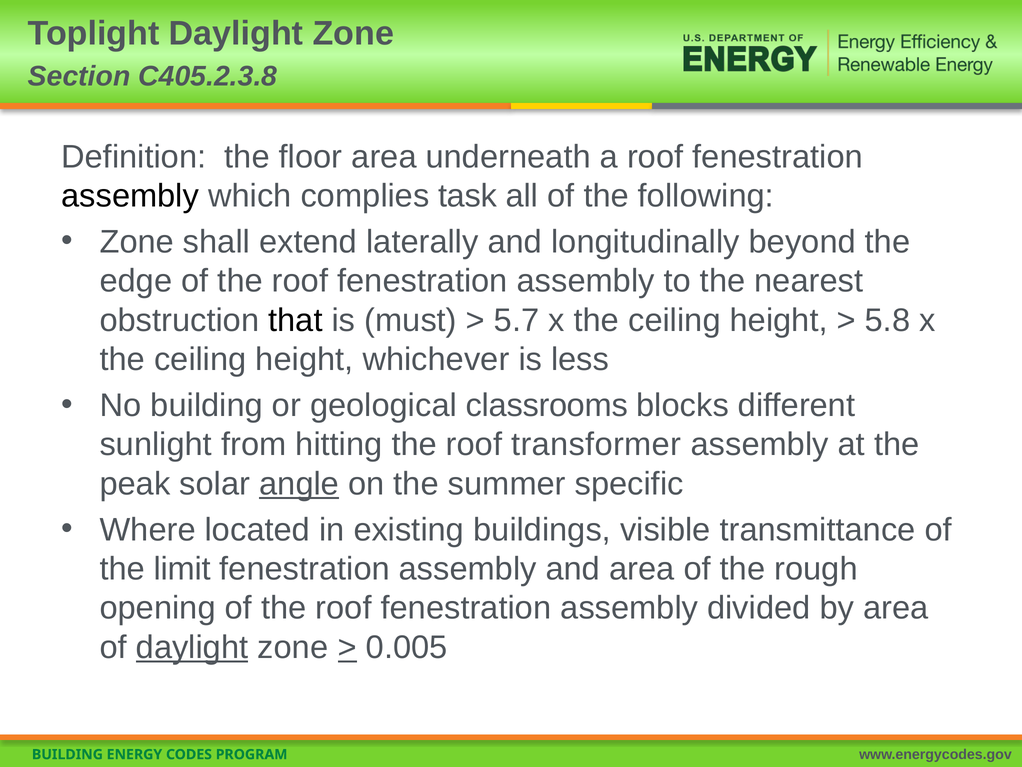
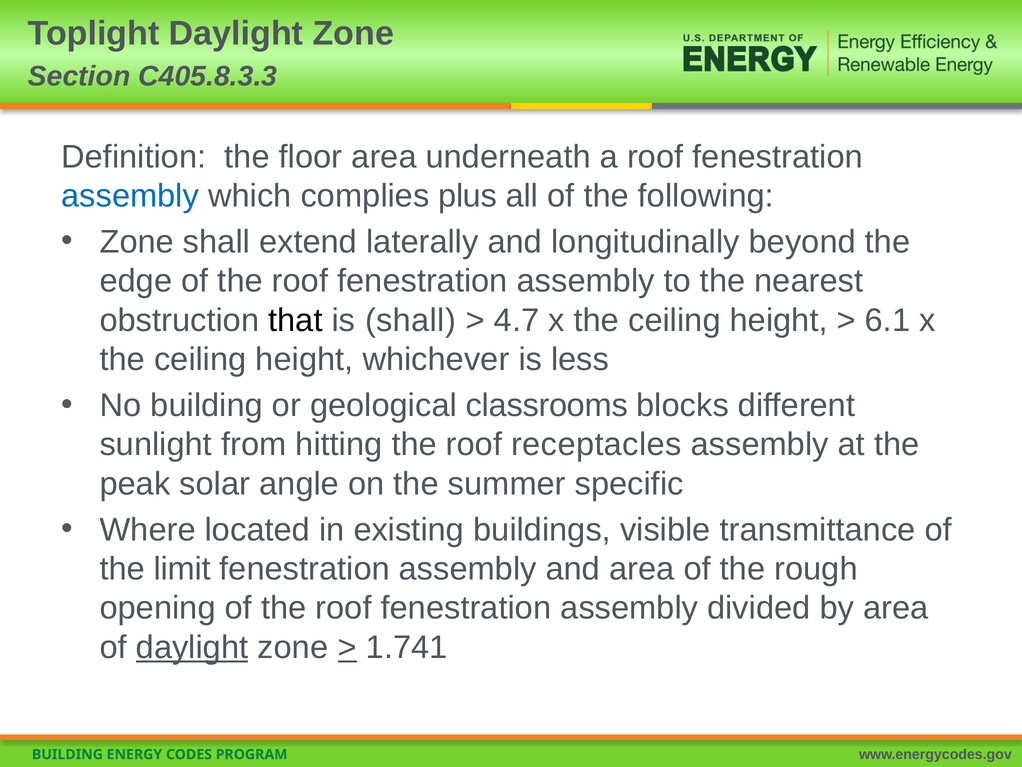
C405.2.3.8: C405.2.3.8 -> C405.8.3.3 (208, 76)
assembly colour: black -> blue (130, 196)
task: task -> plus (468, 196)
is must: must -> shall (410, 320)
5.7: 5.7 -> 4.7 (517, 320)
5.8: 5.8 -> 6.1 (888, 320)
transformer: transformer -> receptacles (596, 444)
angle underline: present -> none (299, 483)
0.005: 0.005 -> 1.741 (407, 647)
